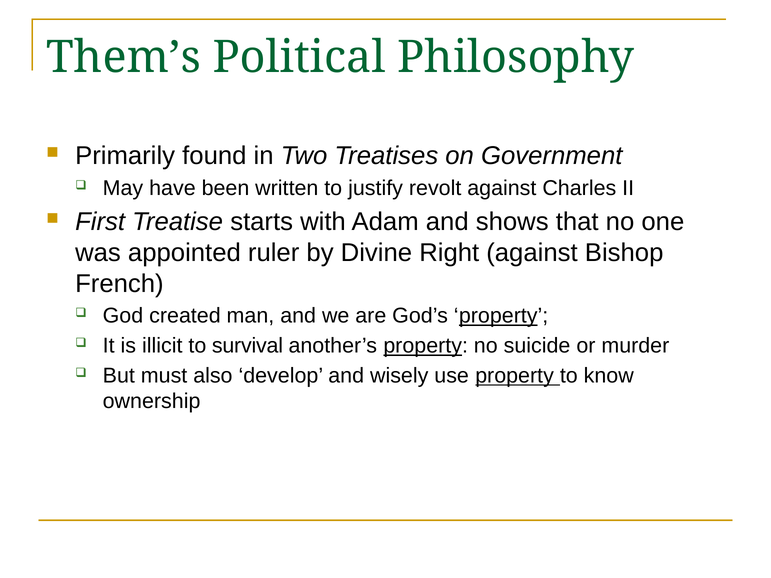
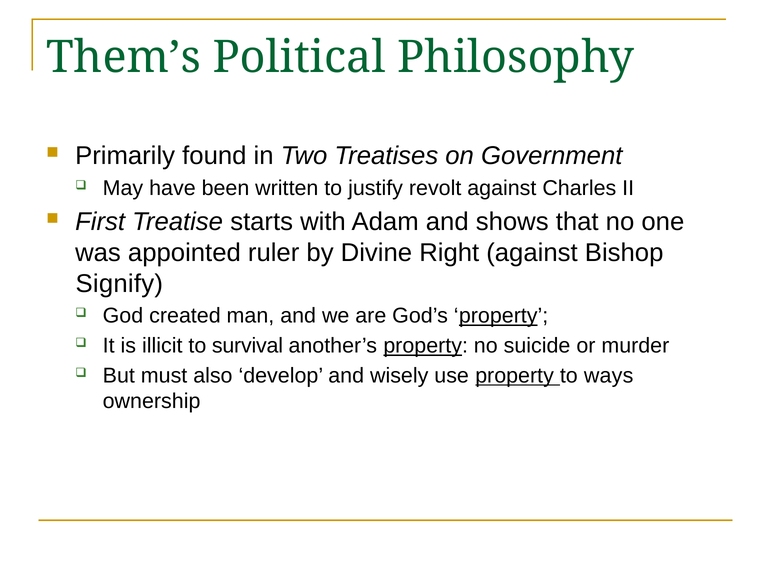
French: French -> Signify (119, 284)
know: know -> ways (609, 376)
